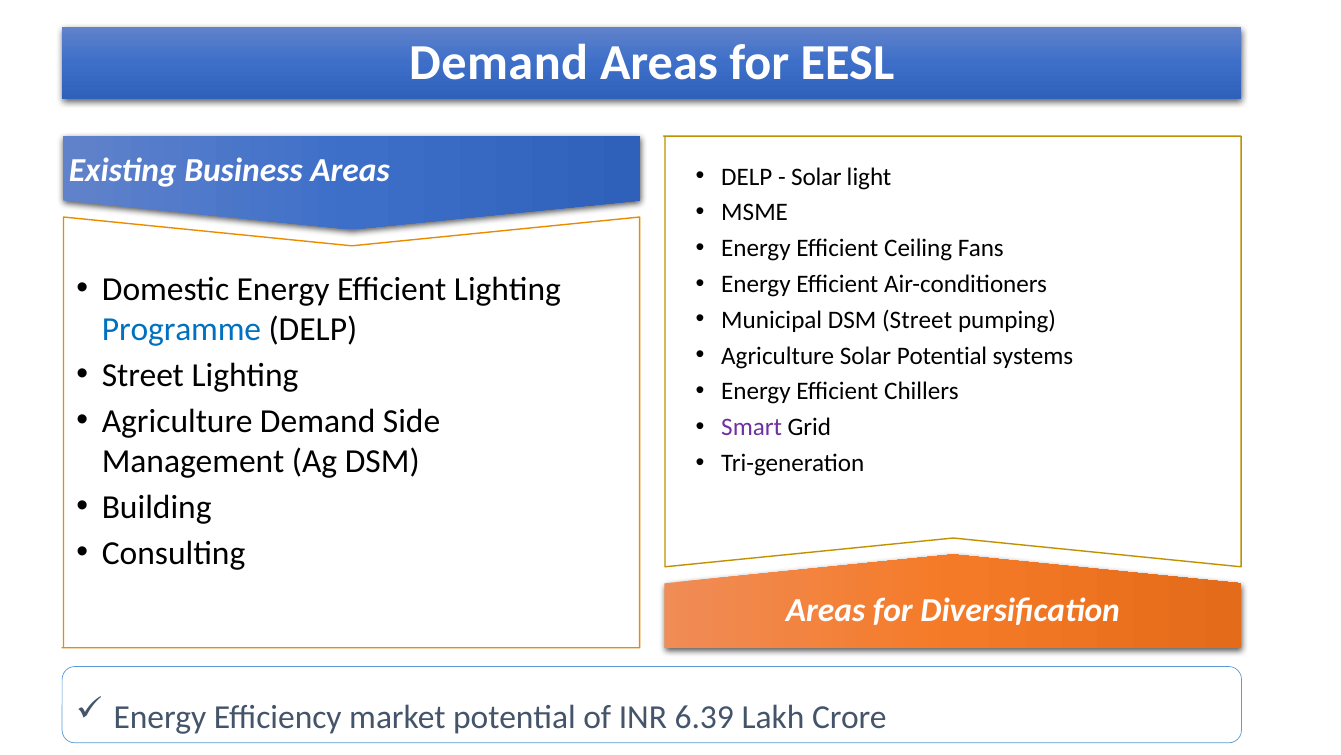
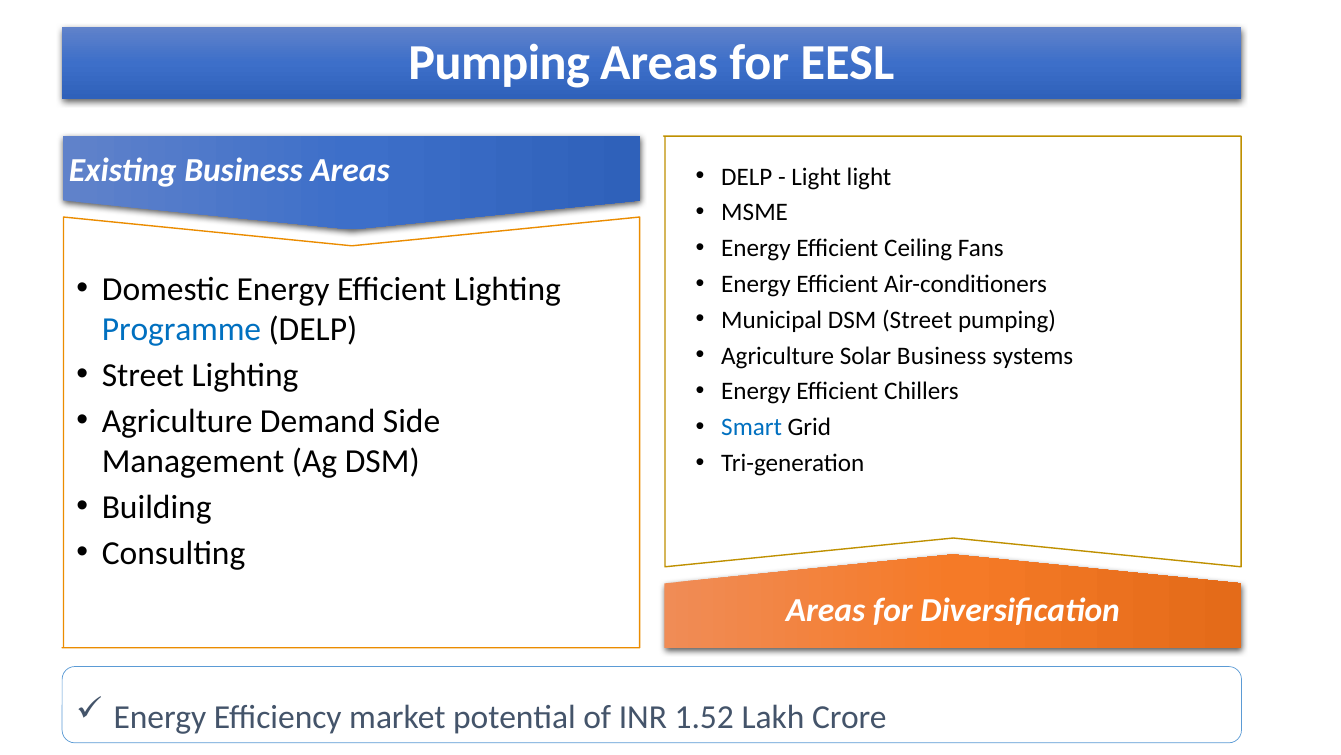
Demand: Demand -> Pumping (499, 62)
Solar: Solar -> Light (816, 177)
Solar Potential: Potential -> Business (942, 355)
Smart colour: purple -> blue (752, 427)
6.39: 6.39 -> 1.52 (704, 716)
